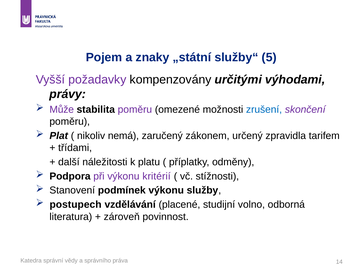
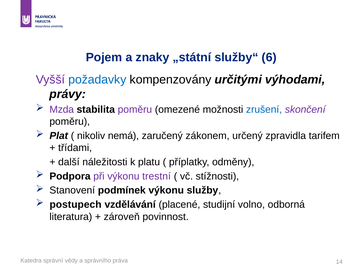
5: 5 -> 6 (269, 57)
požadavky colour: purple -> blue (97, 80)
Může: Může -> Mzda (62, 109)
kritérií: kritérií -> trestní (157, 176)
